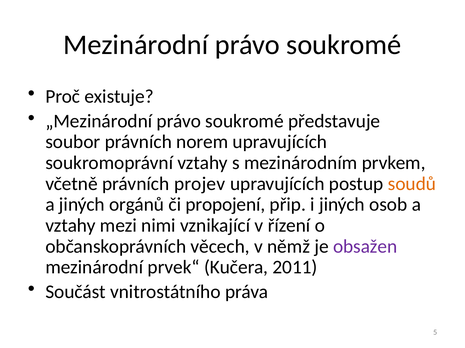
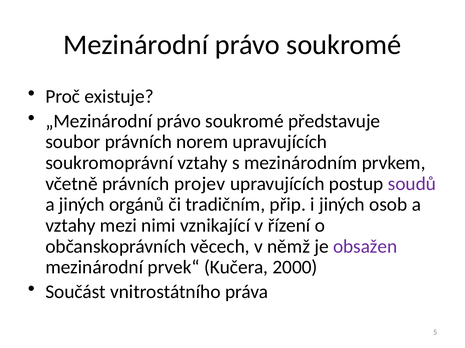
soudů colour: orange -> purple (412, 184)
propojení: propojení -> tradičním (225, 205)
2011: 2011 -> 2000 (295, 268)
